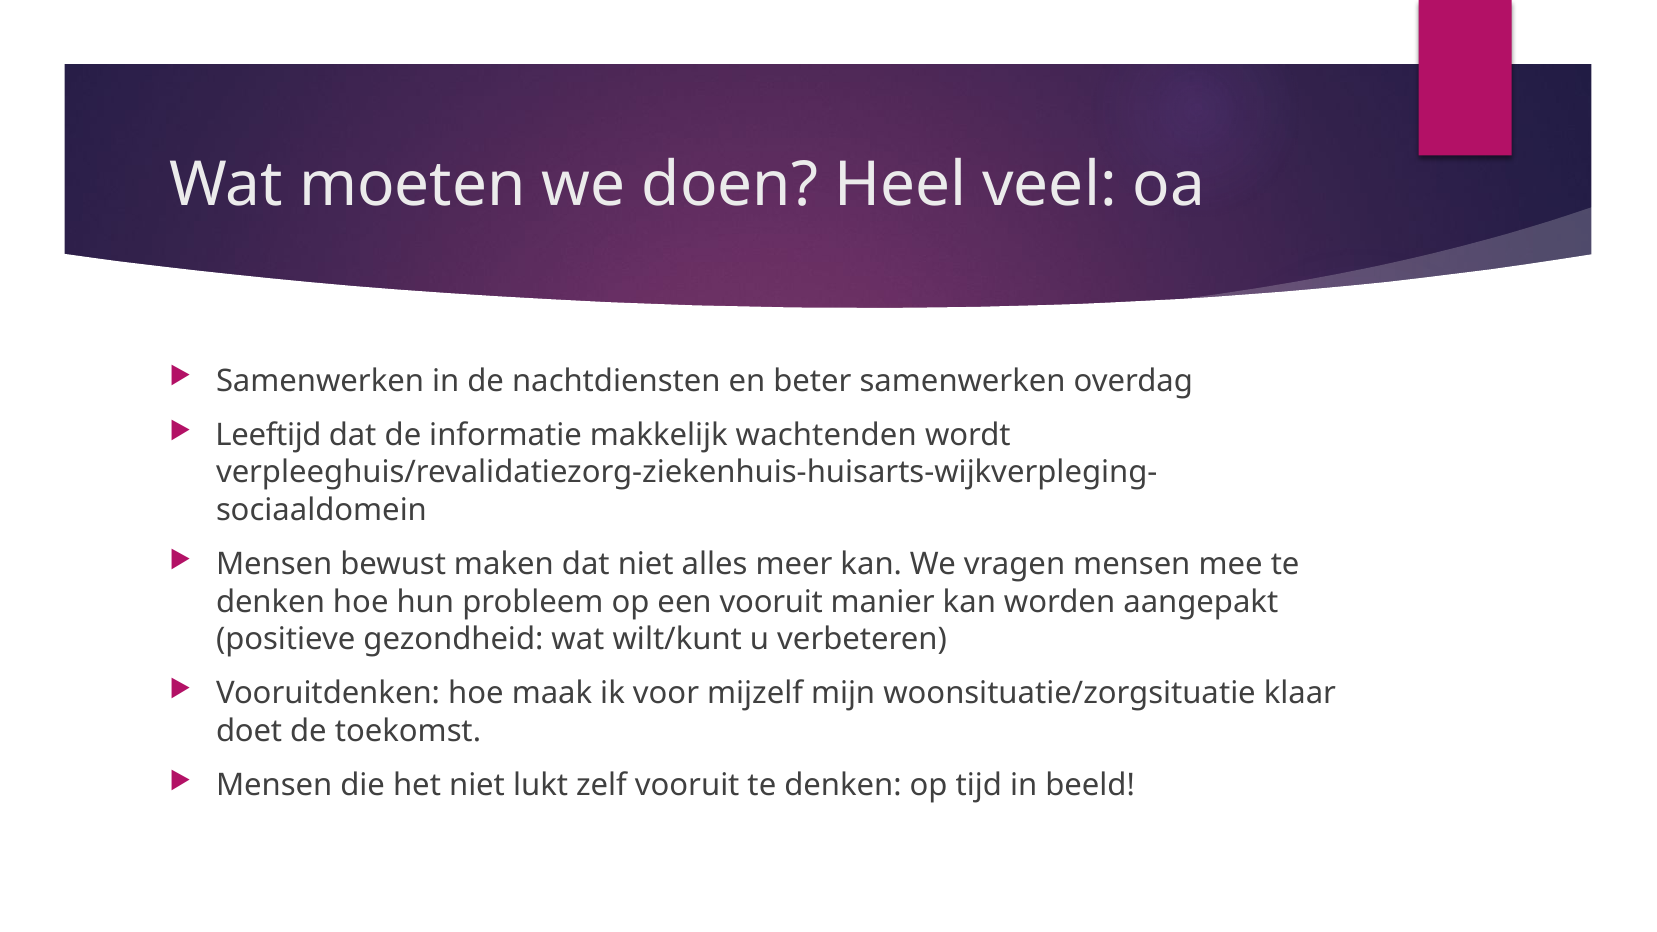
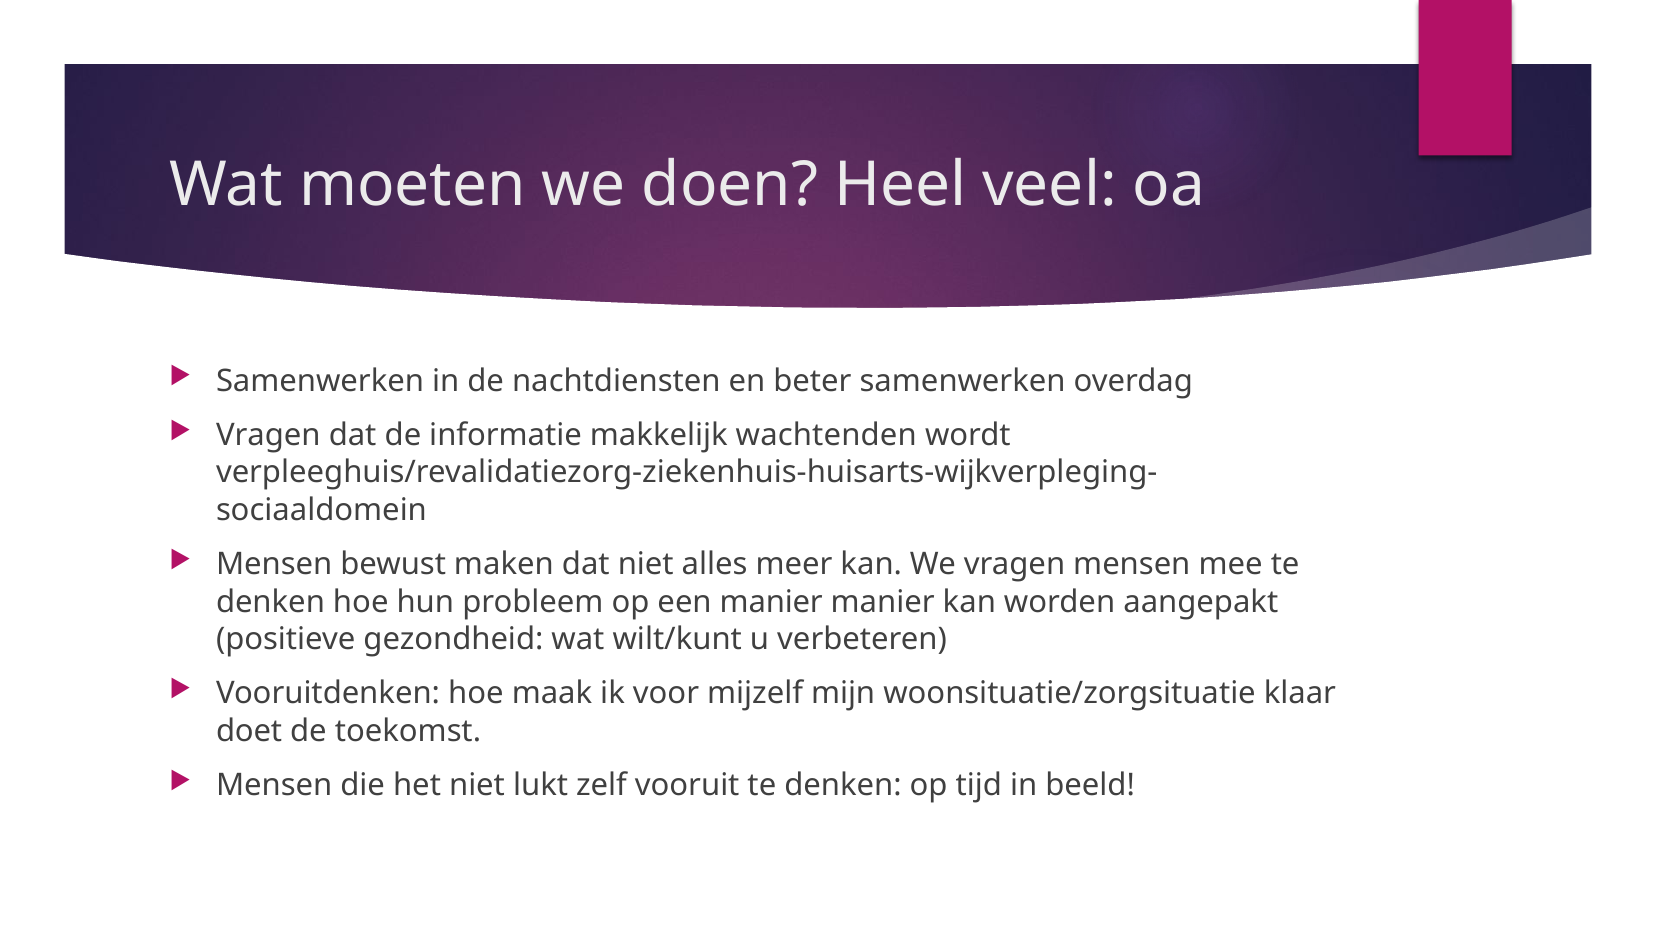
Leeftijd: Leeftijd -> Vragen (268, 435)
een vooruit: vooruit -> manier (771, 602)
